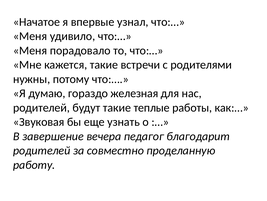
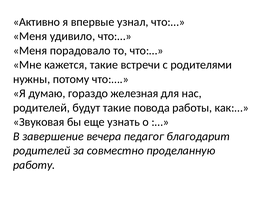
Начатое: Начатое -> Активно (37, 22)
теплые: теплые -> повода (152, 107)
